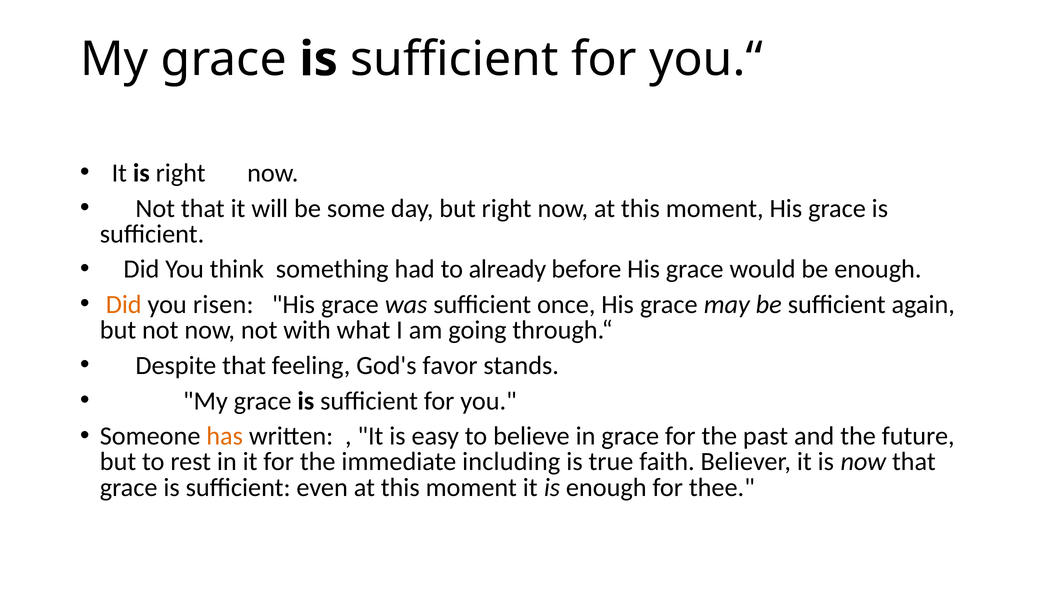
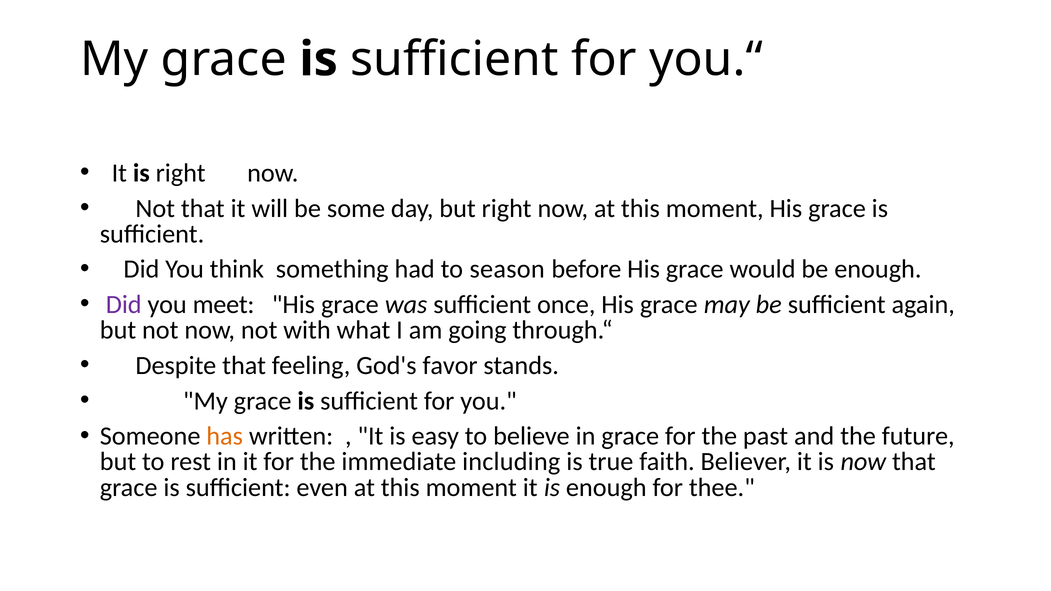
already: already -> season (507, 269)
Did colour: orange -> purple (124, 305)
risen: risen -> meet (224, 305)
